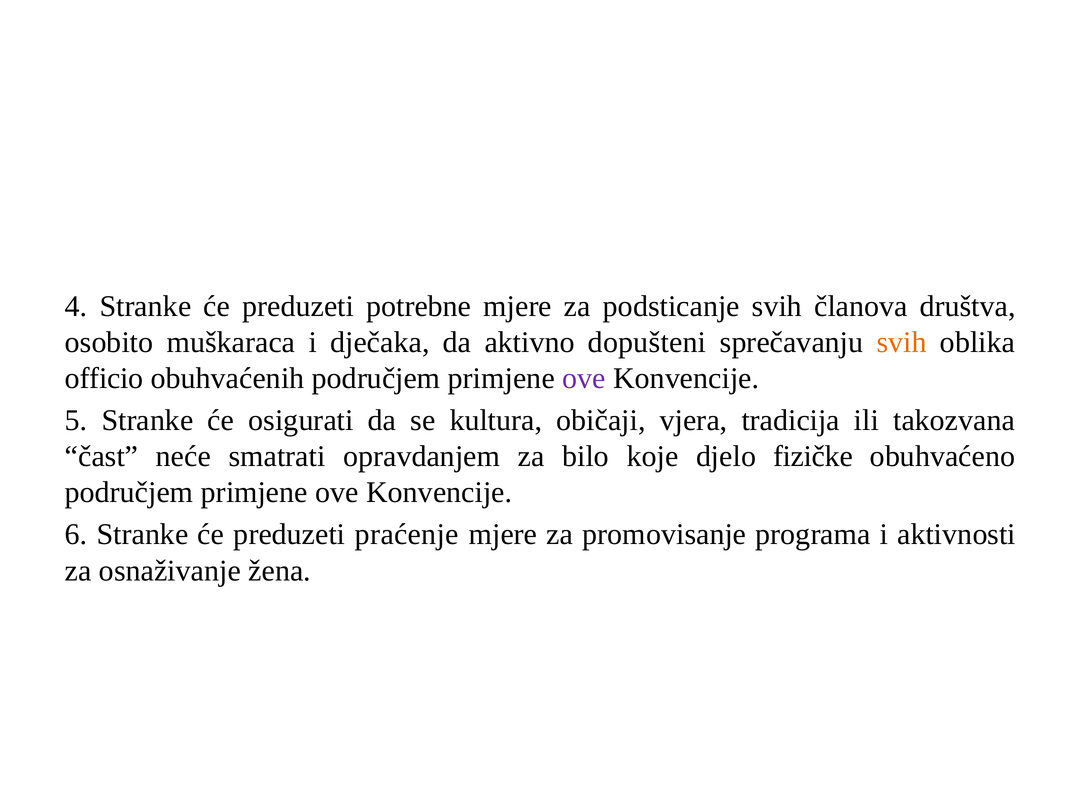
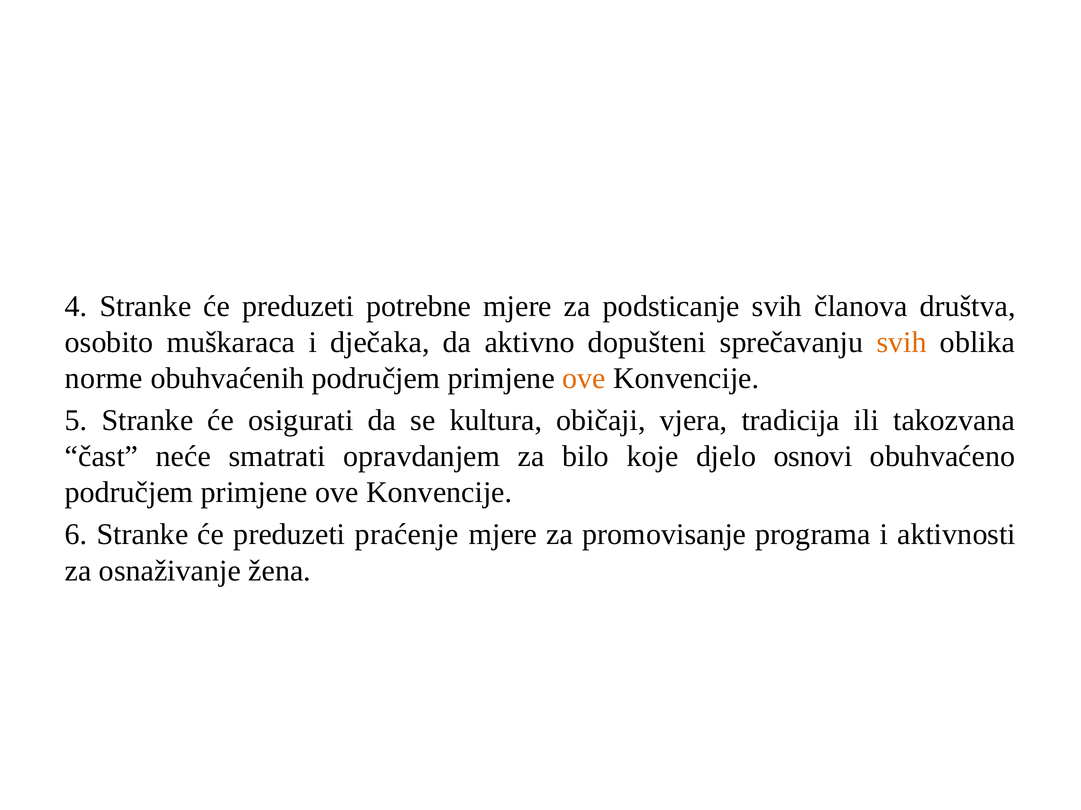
officio: officio -> norme (104, 379)
ove colour: purple -> orange (584, 379)
fizičke: fizičke -> osnovi (813, 457)
